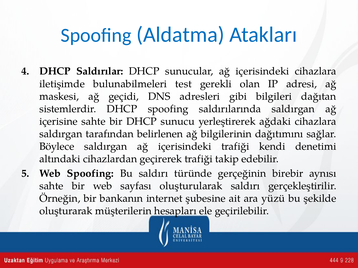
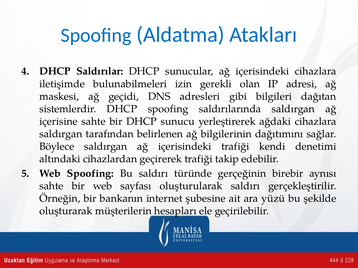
test: test -> izin (184, 84)
